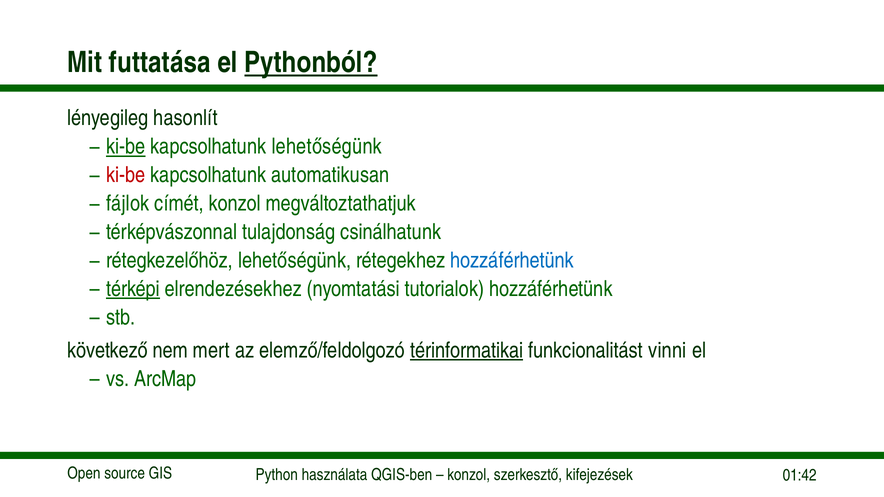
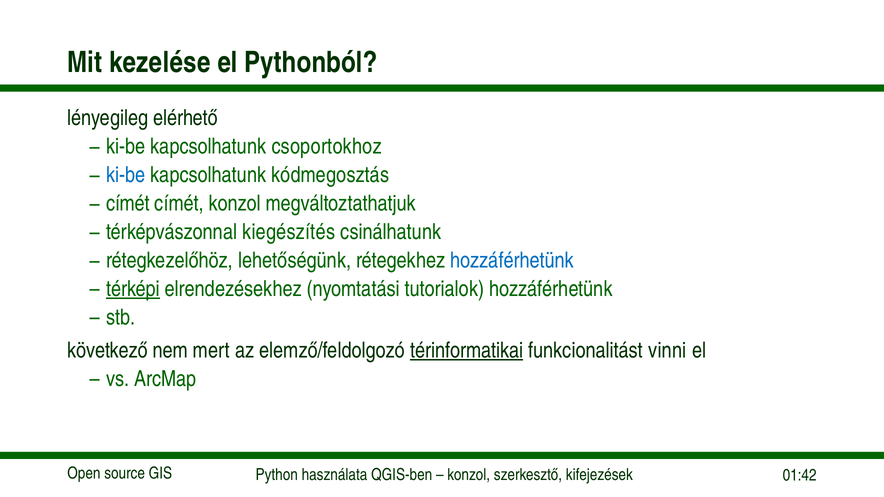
futtatása: futtatása -> kezelése (160, 63)
Pythonból underline: present -> none (311, 63)
hasonlít: hasonlít -> elérhető (186, 118)
ki-be underline: present -> none (126, 147)
kapcsolhatunk lehetőségünk: lehetőségünk -> csoportokhoz (327, 147)
ki-be colour: red -> blue (126, 175)
automatikusan: automatikusan -> kódmegosztás (330, 175)
fájlok: fájlok -> címét (128, 204)
tulajdonság: tulajdonság -> kiegészítés (289, 232)
